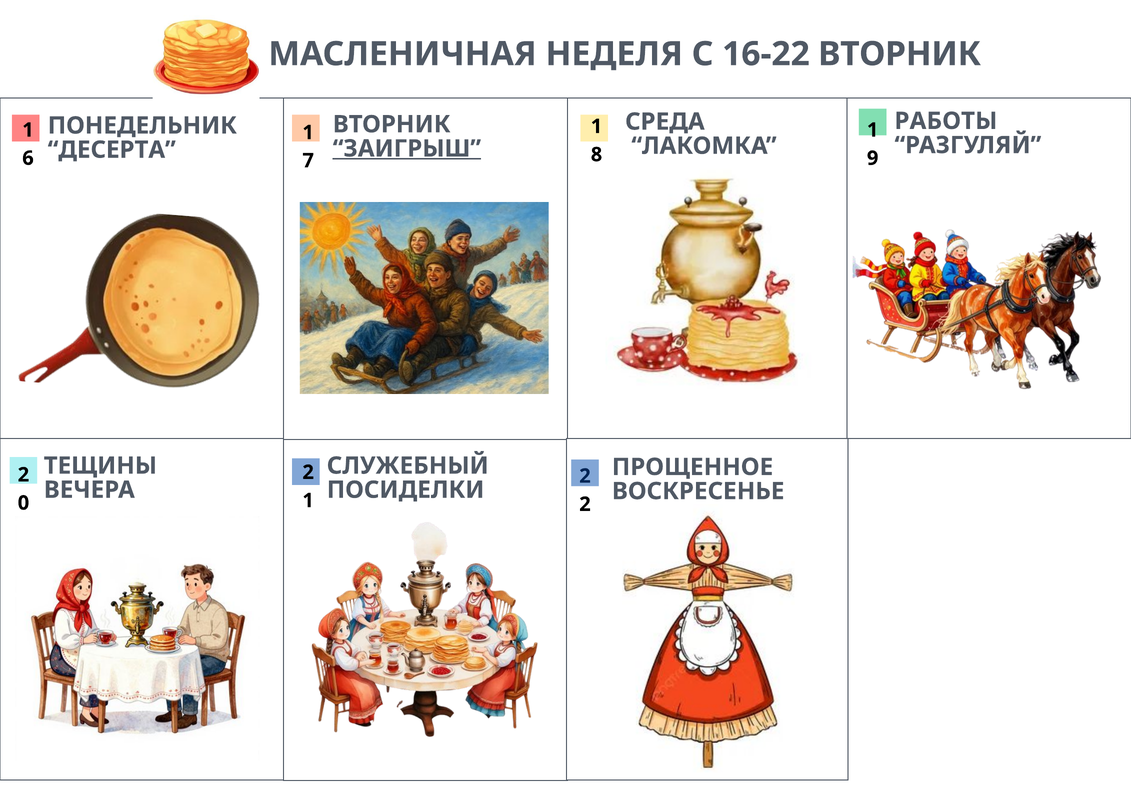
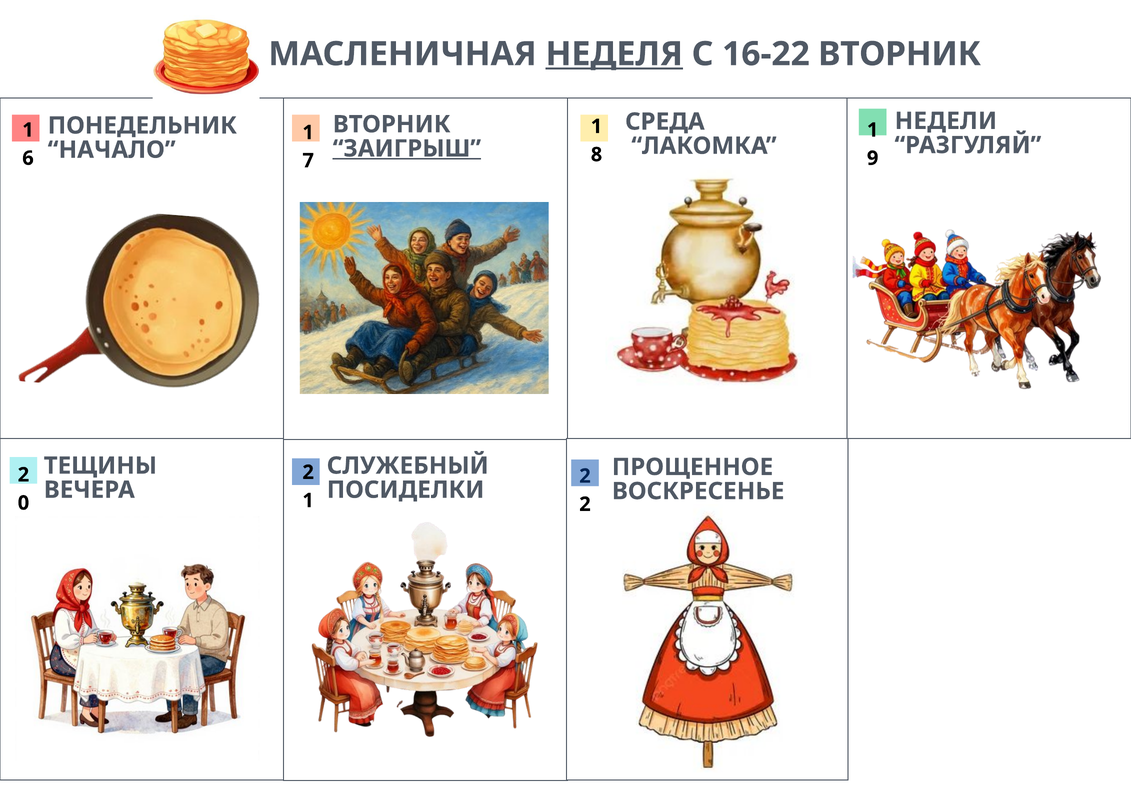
НЕДЕЛЯ underline: none -> present (614, 54)
РАБОТЫ: РАБОТЫ -> НЕДЕЛИ (946, 121)
ДЕСЕРТА: ДЕСЕРТА -> НАЧАЛО (112, 150)
